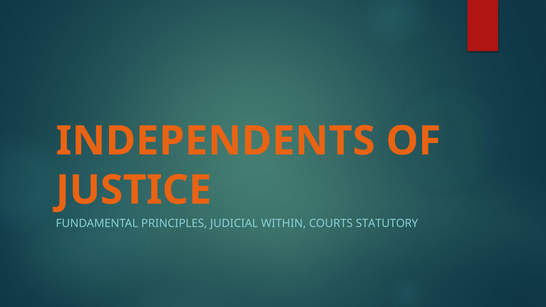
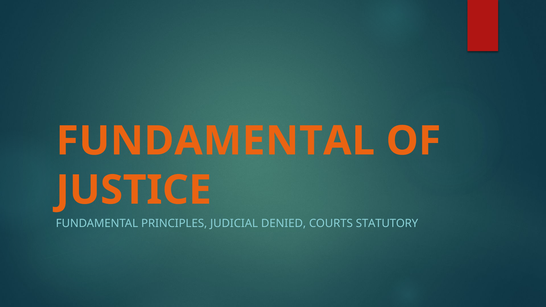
INDEPENDENTS: INDEPENDENTS -> FUNDAMENTAL (215, 141)
WITHIN: WITHIN -> DENIED (283, 224)
